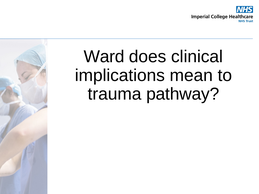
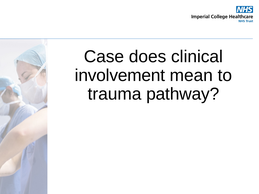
Ward: Ward -> Case (104, 57)
implications: implications -> involvement (120, 75)
